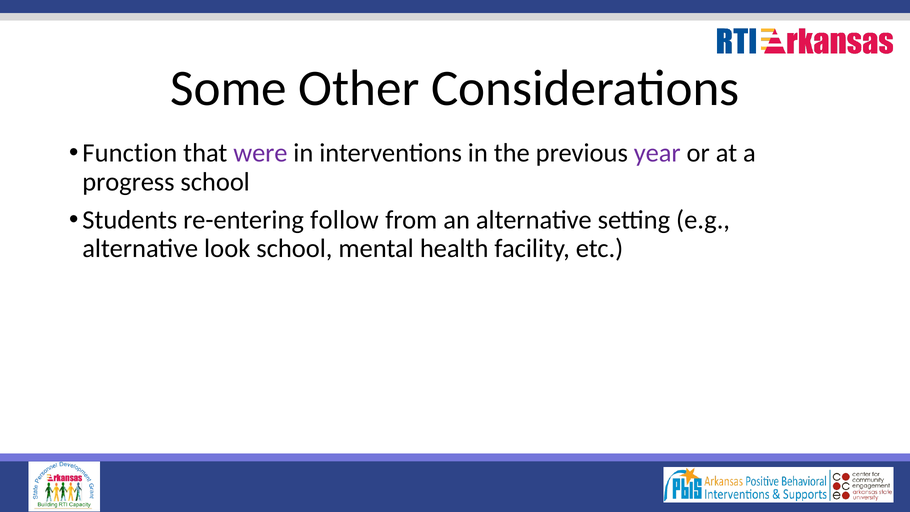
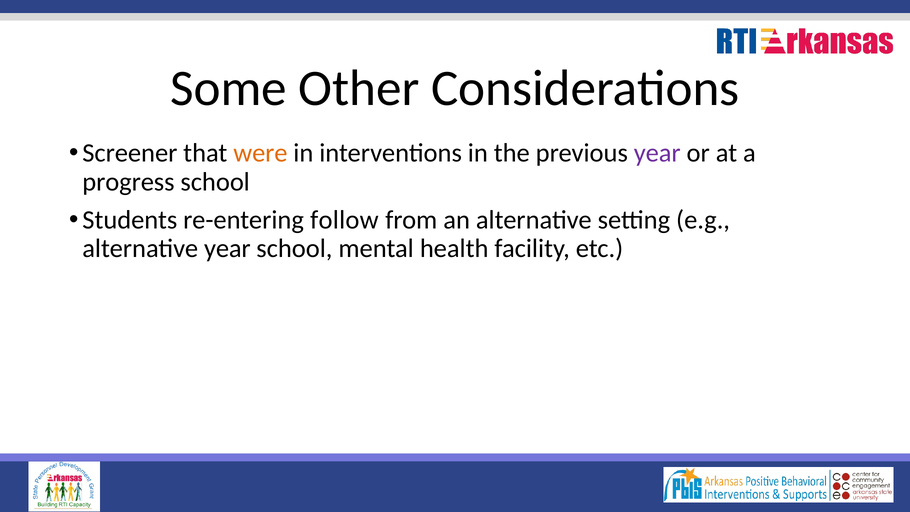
Function: Function -> Screener (130, 153)
were colour: purple -> orange (260, 153)
alternative look: look -> year (227, 249)
